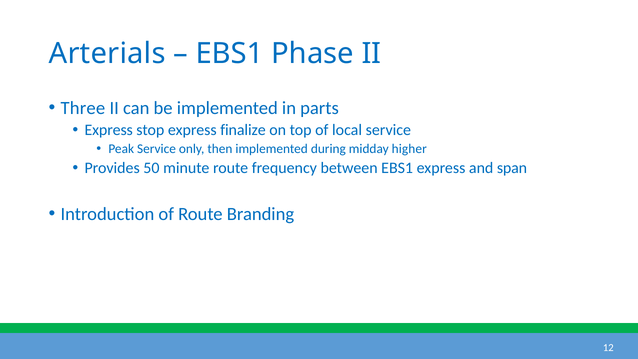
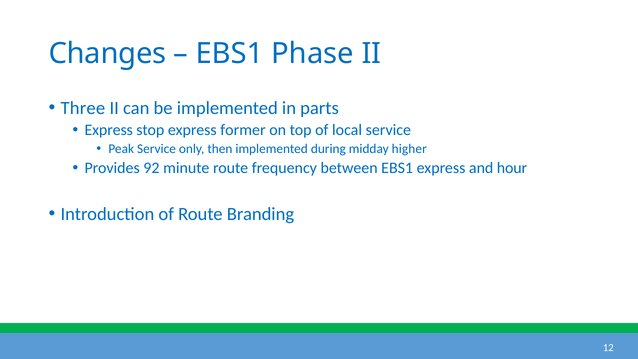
Arterials: Arterials -> Changes (107, 54)
finalize: finalize -> former (243, 130)
50: 50 -> 92 (151, 168)
span: span -> hour (512, 168)
